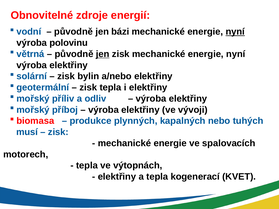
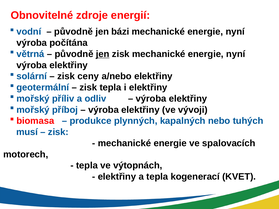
nyní underline: present -> none (235, 32)
polovinu: polovinu -> počítána (69, 43)
bylin: bylin -> ceny (88, 76)
